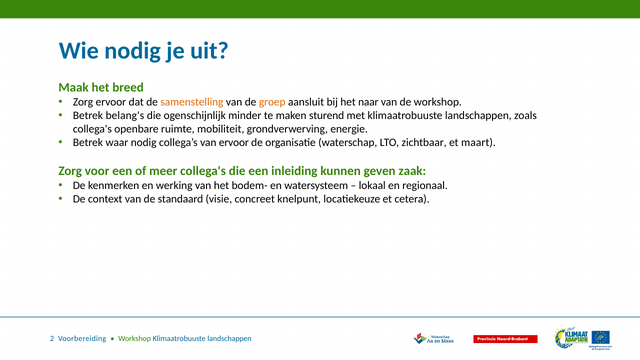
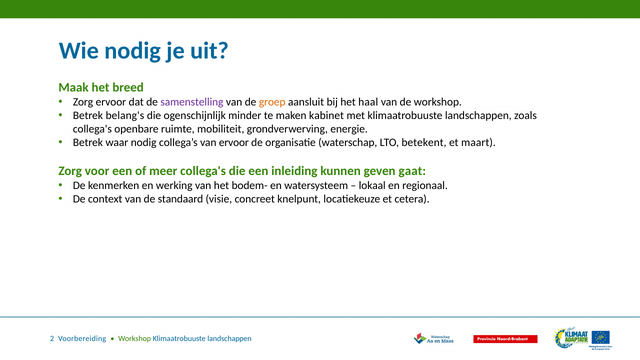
samenstelling colour: orange -> purple (192, 102)
naar: naar -> haal (368, 102)
sturend: sturend -> kabinet (327, 116)
zichtbaar: zichtbaar -> betekent (424, 143)
zaak: zaak -> gaat (412, 171)
